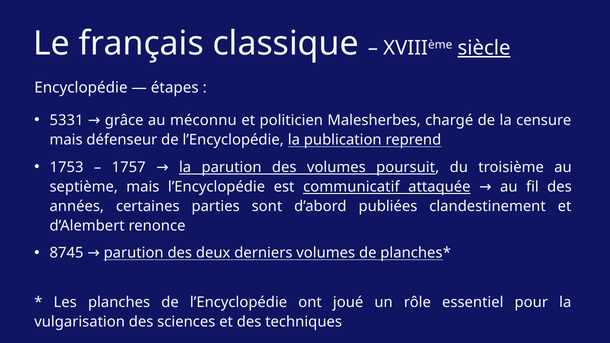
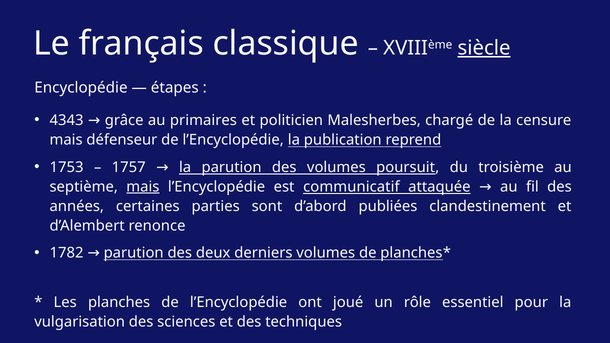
5331: 5331 -> 4343 (67, 120)
méconnu: méconnu -> primaires (203, 120)
mais underline: none -> present (143, 187)
8745: 8745 -> 1782 (67, 253)
